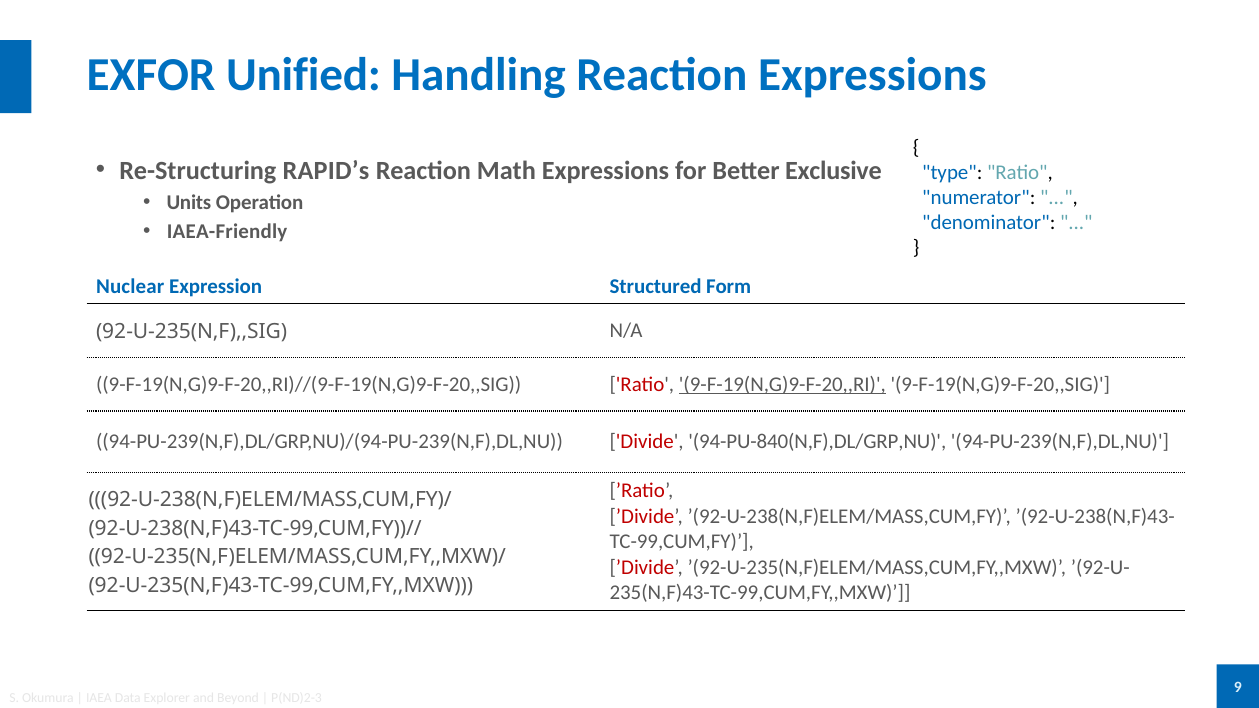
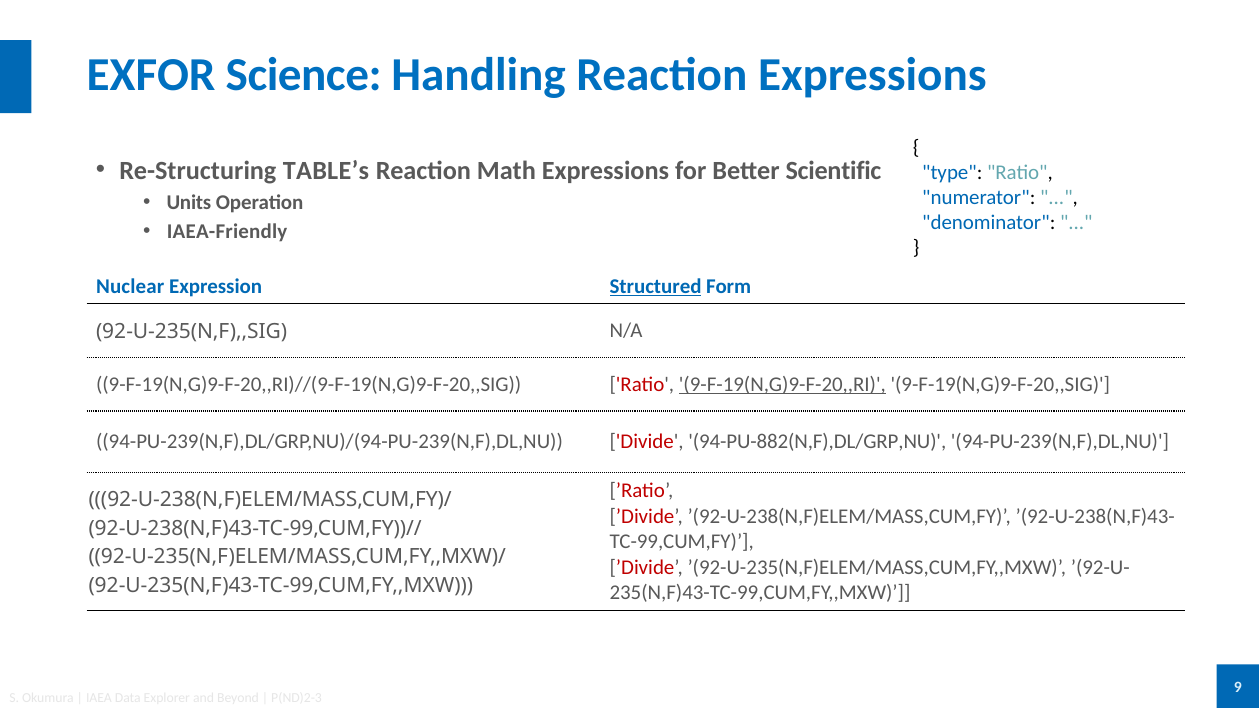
Unified: Unified -> Science (304, 75)
RAPID’s: RAPID’s -> TABLE’s (326, 170)
Exclusive: Exclusive -> Scientific (834, 170)
Structured underline: none -> present (656, 286)
94-PU-840(N,F),DL/GRP,NU: 94-PU-840(N,F),DL/GRP,NU -> 94-PU-882(N,F),DL/GRP,NU (817, 442)
